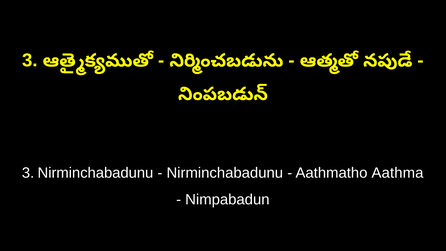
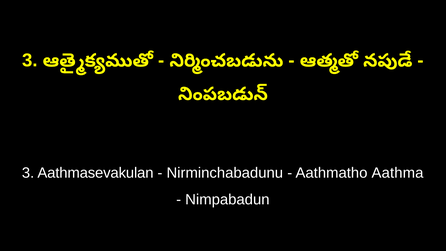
3 Nirminchabadunu: Nirminchabadunu -> Aathmasevakulan (96, 173)
